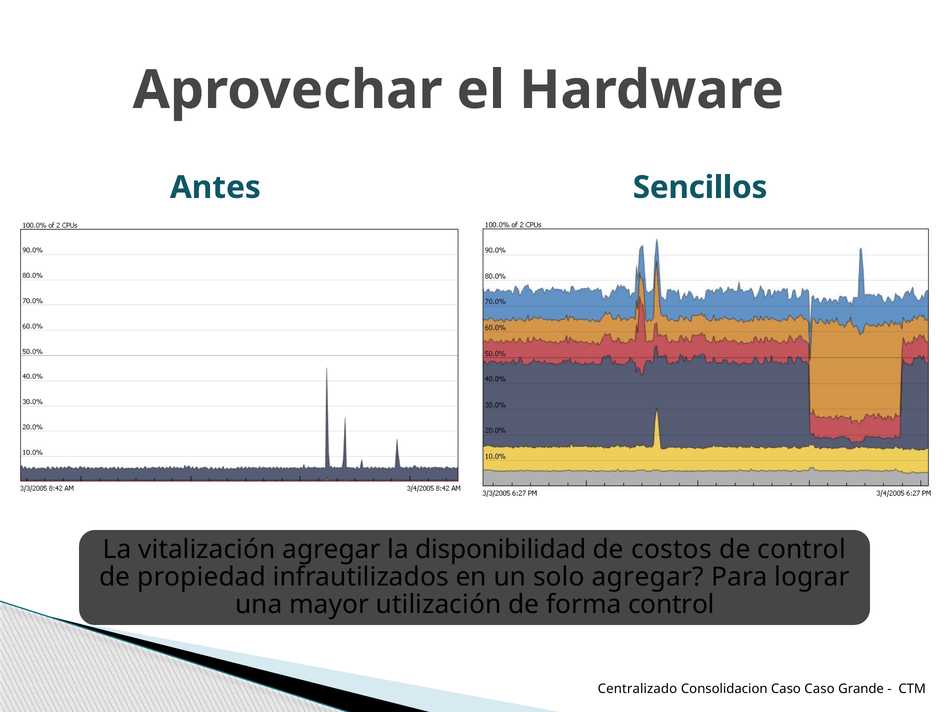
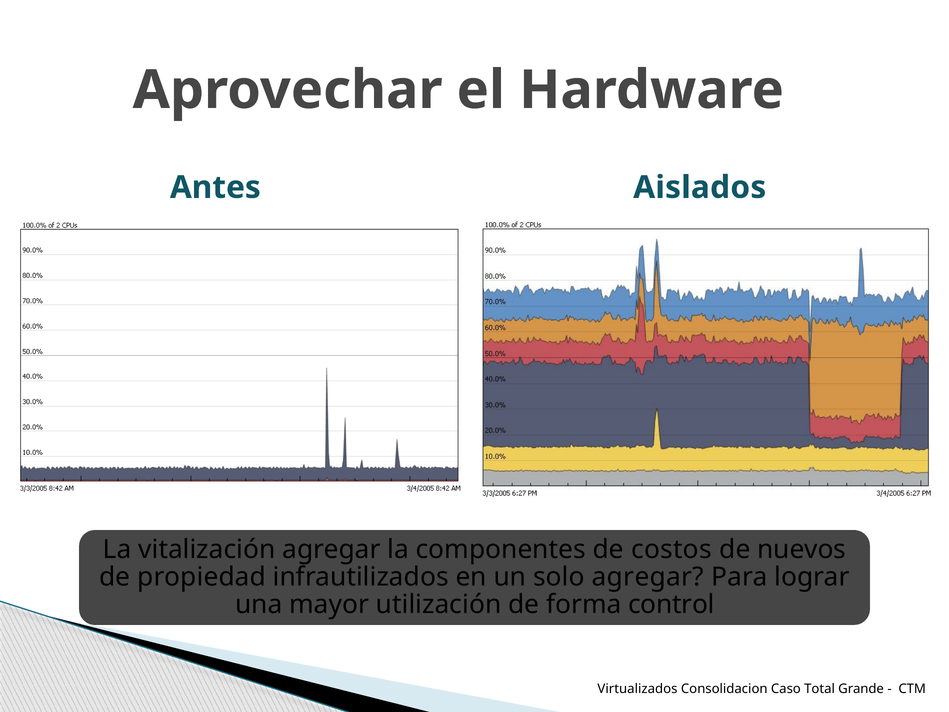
Sencillos: Sencillos -> Aislados (700, 187)
disponibilidad: disponibilidad -> componentes (501, 549)
de control: control -> nuevos (802, 549)
Centralizado: Centralizado -> Virtualizados (638, 688)
Caso Caso: Caso -> Total (820, 688)
